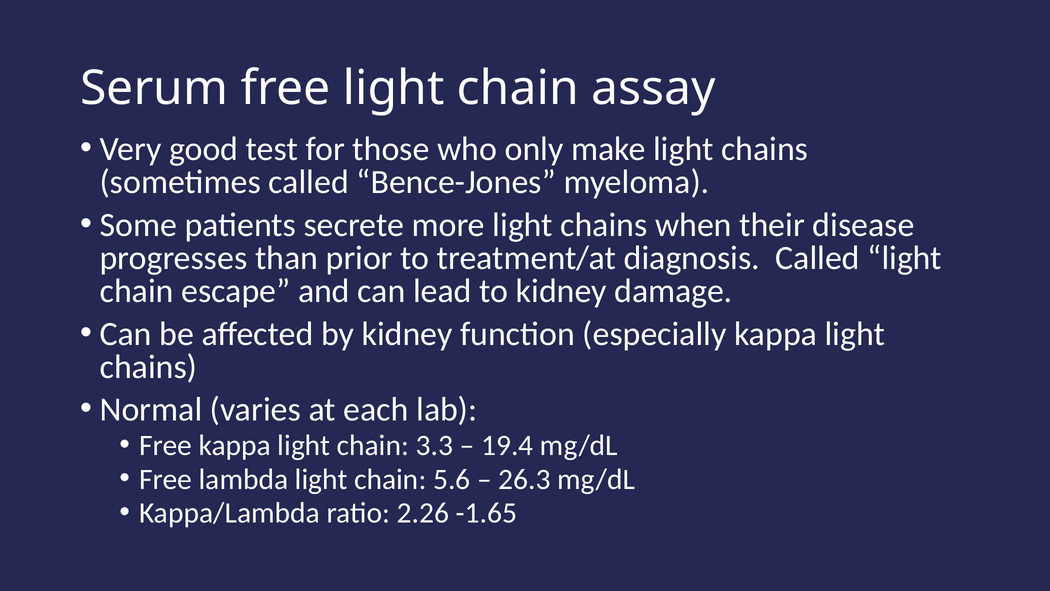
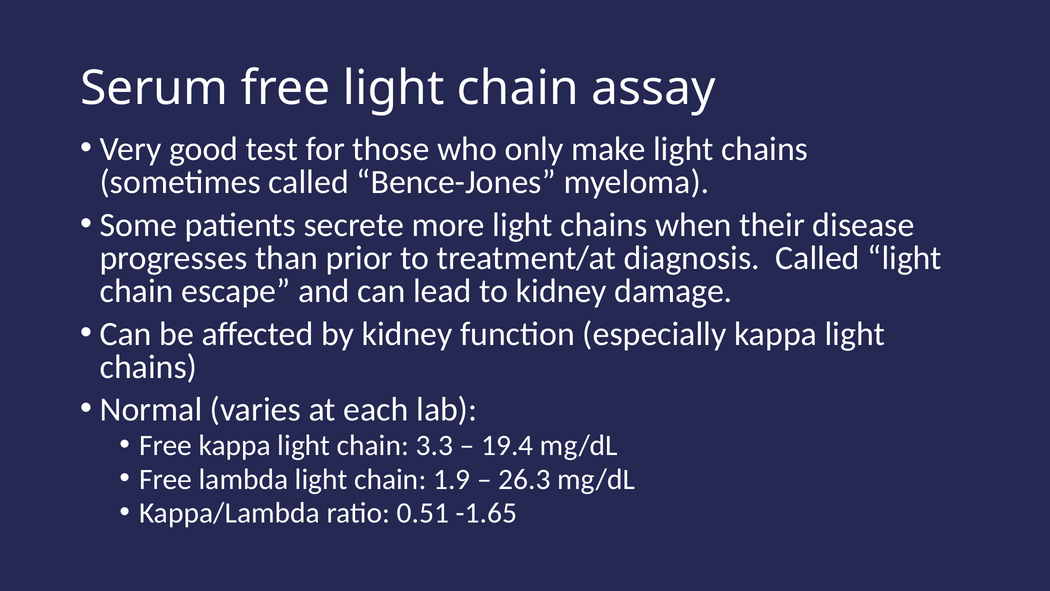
5.6: 5.6 -> 1.9 (452, 479)
2.26: 2.26 -> 0.51 (423, 513)
